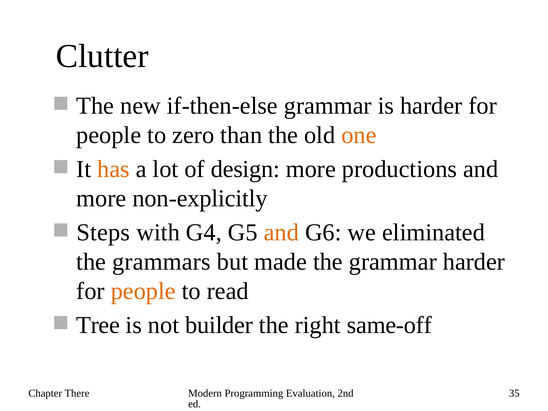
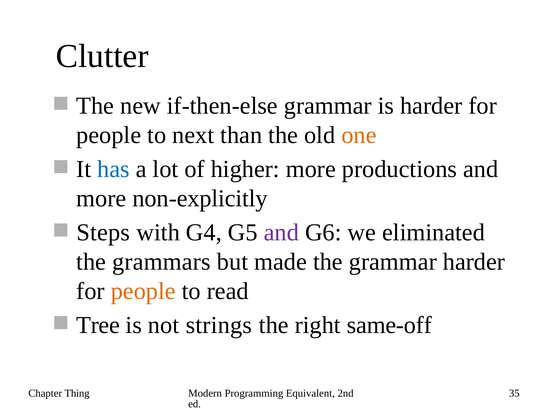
zero: zero -> next (193, 135)
has colour: orange -> blue (113, 169)
design: design -> higher (245, 169)
and colour: orange -> purple (281, 233)
builder: builder -> strings (219, 325)
There: There -> Thing (77, 393)
Evaluation: Evaluation -> Equivalent (310, 393)
